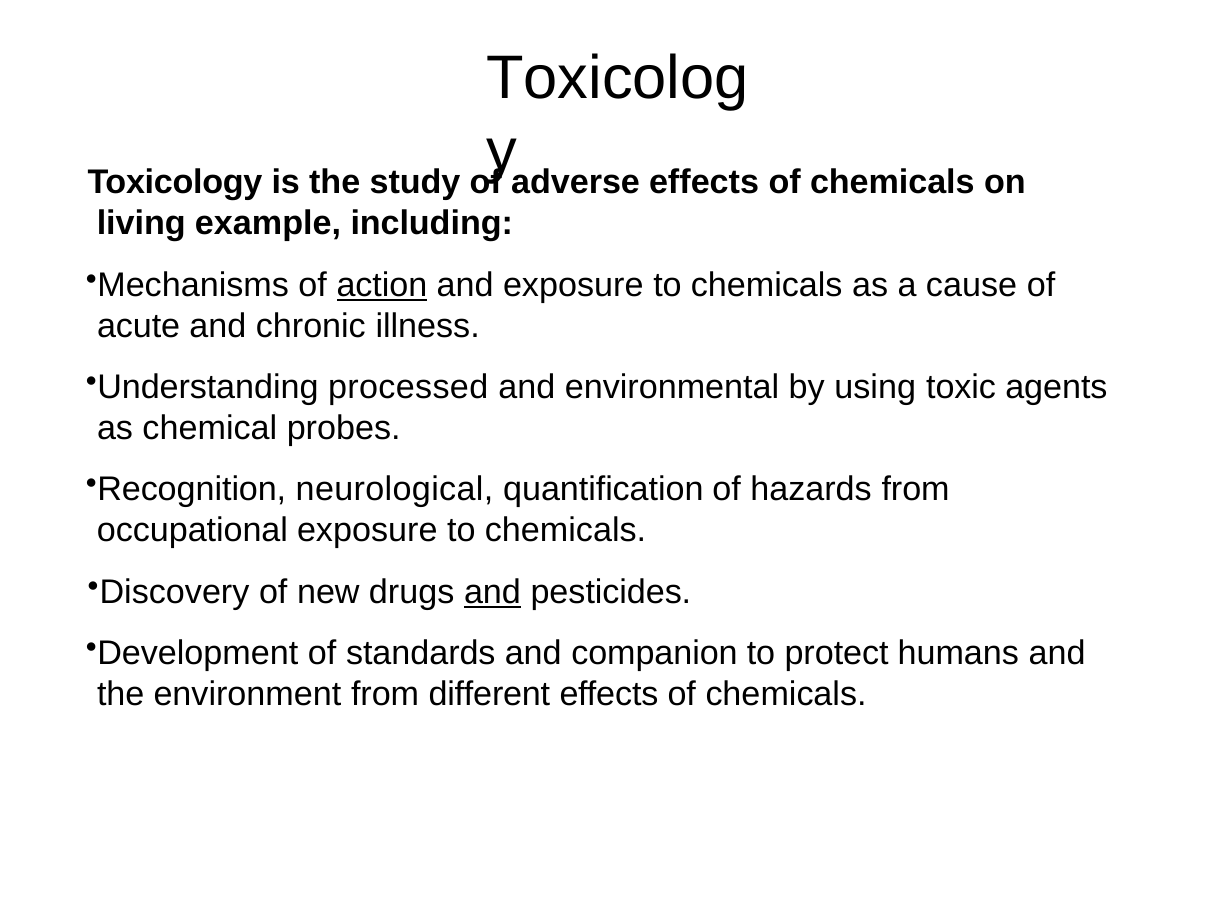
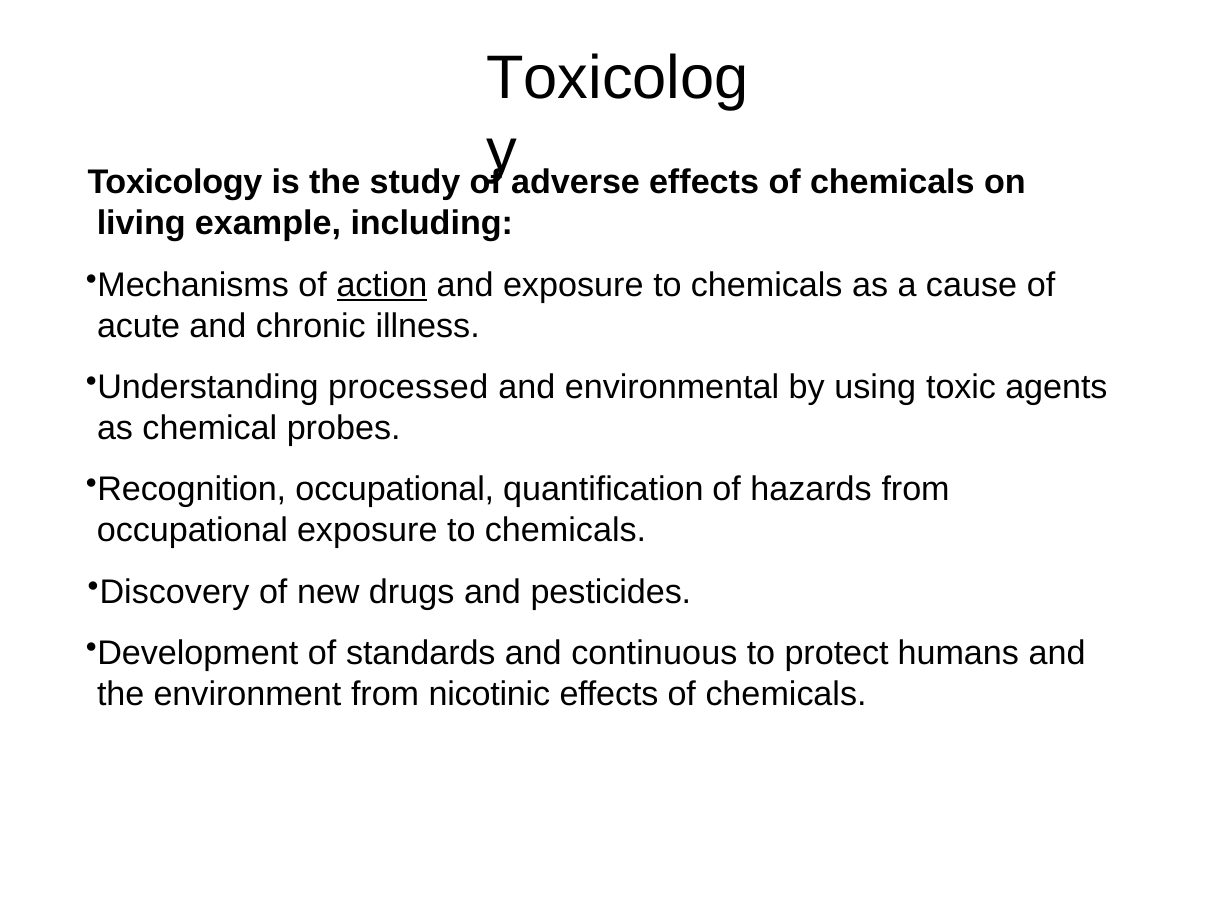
Recognition neurological: neurological -> occupational (395, 490)
and underline: present -> none (492, 592)
companion: companion -> continuous (654, 653)
different: different -> nicotinic (489, 694)
